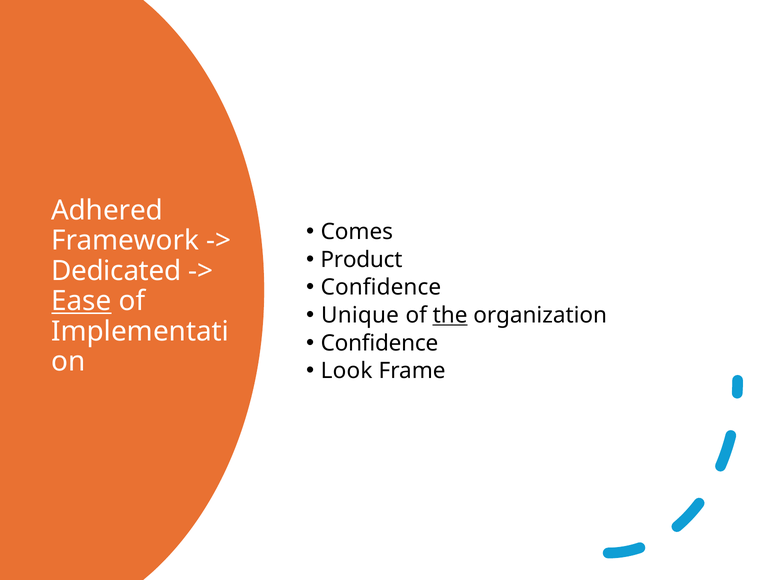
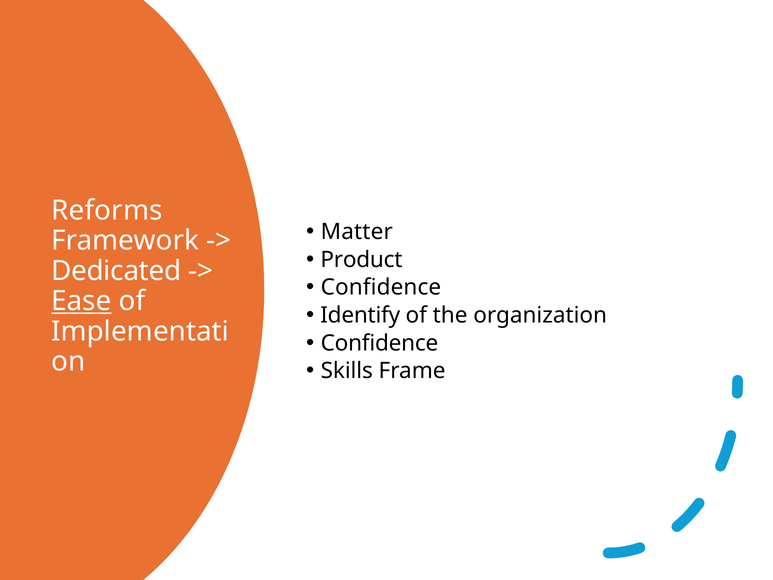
Adhered: Adhered -> Reforms (107, 210)
Comes: Comes -> Matter (357, 232)
Unique: Unique -> Identify (360, 315)
the underline: present -> none (450, 315)
Look: Look -> Skills (347, 371)
